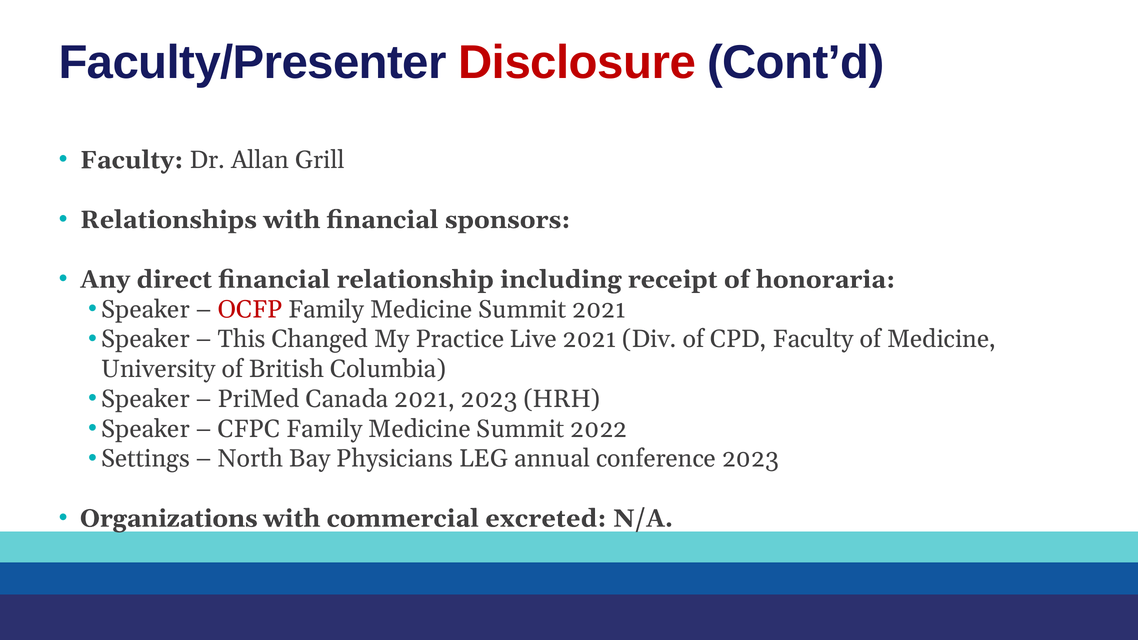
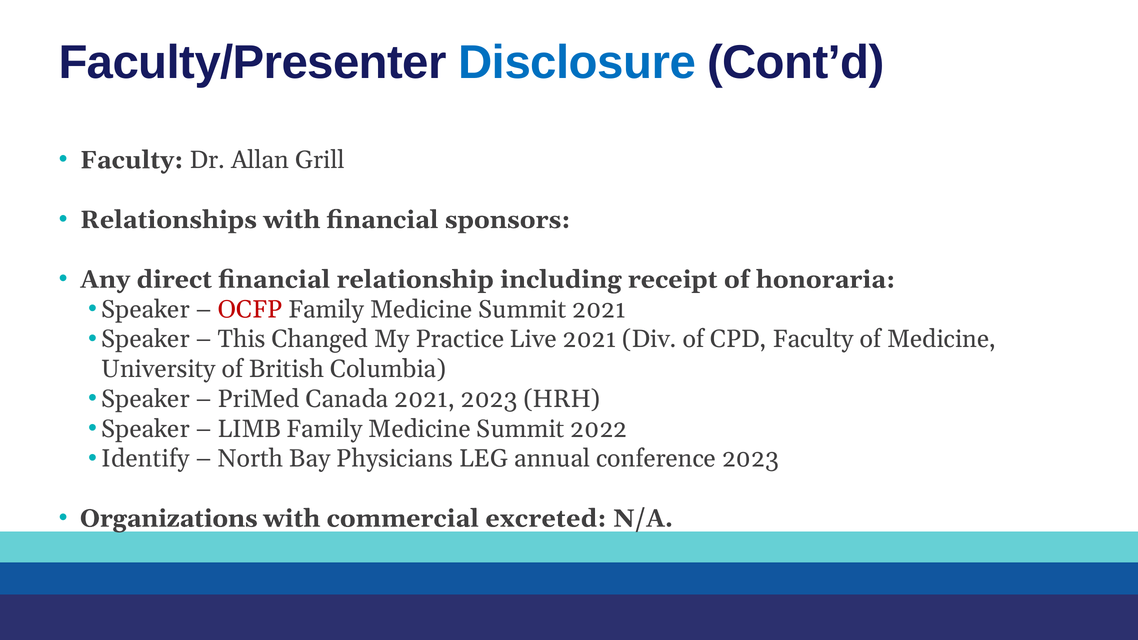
Disclosure colour: red -> blue (577, 63)
CFPC: CFPC -> LIMB (249, 429)
Settings: Settings -> Identify (146, 459)
